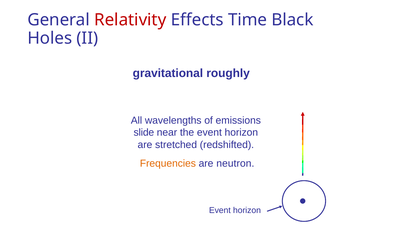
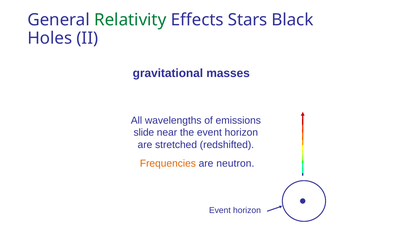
Relativity colour: red -> green (130, 20)
Time: Time -> Stars (248, 20)
roughly: roughly -> masses (228, 73)
